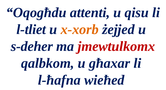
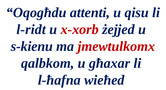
l-tliet: l-tliet -> l-ridt (31, 29)
x-xorb colour: orange -> red (80, 29)
s-deher: s-deher -> s-kienu (32, 46)
